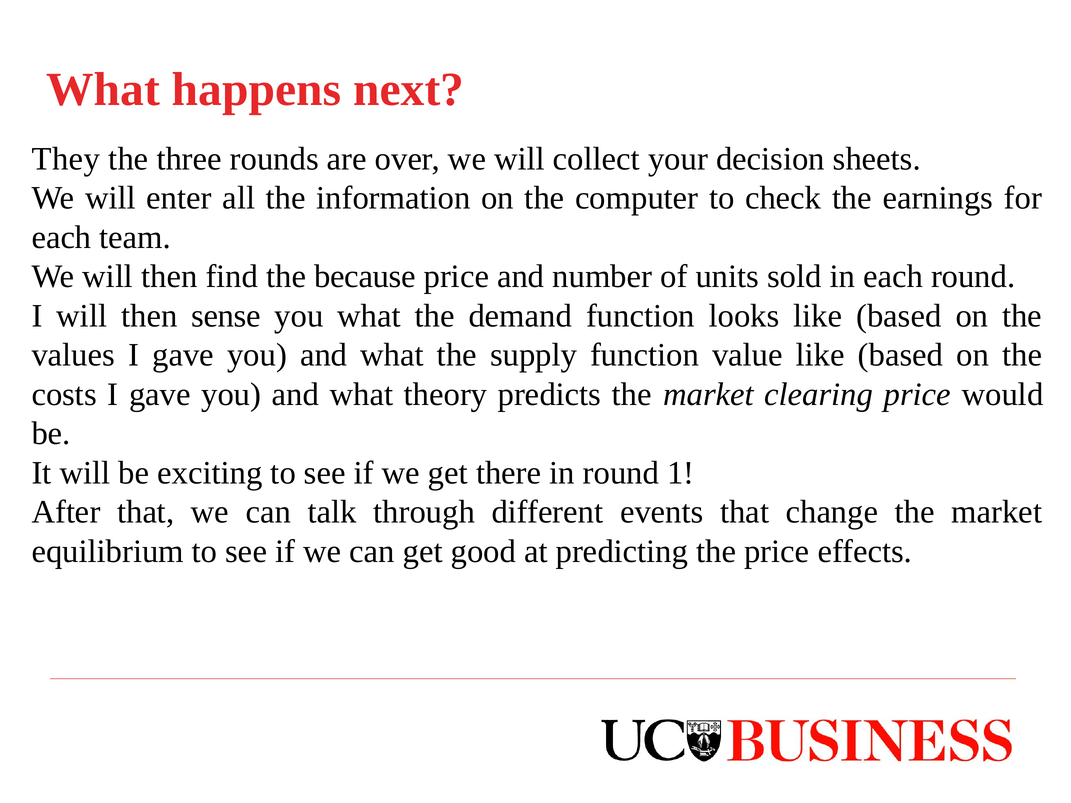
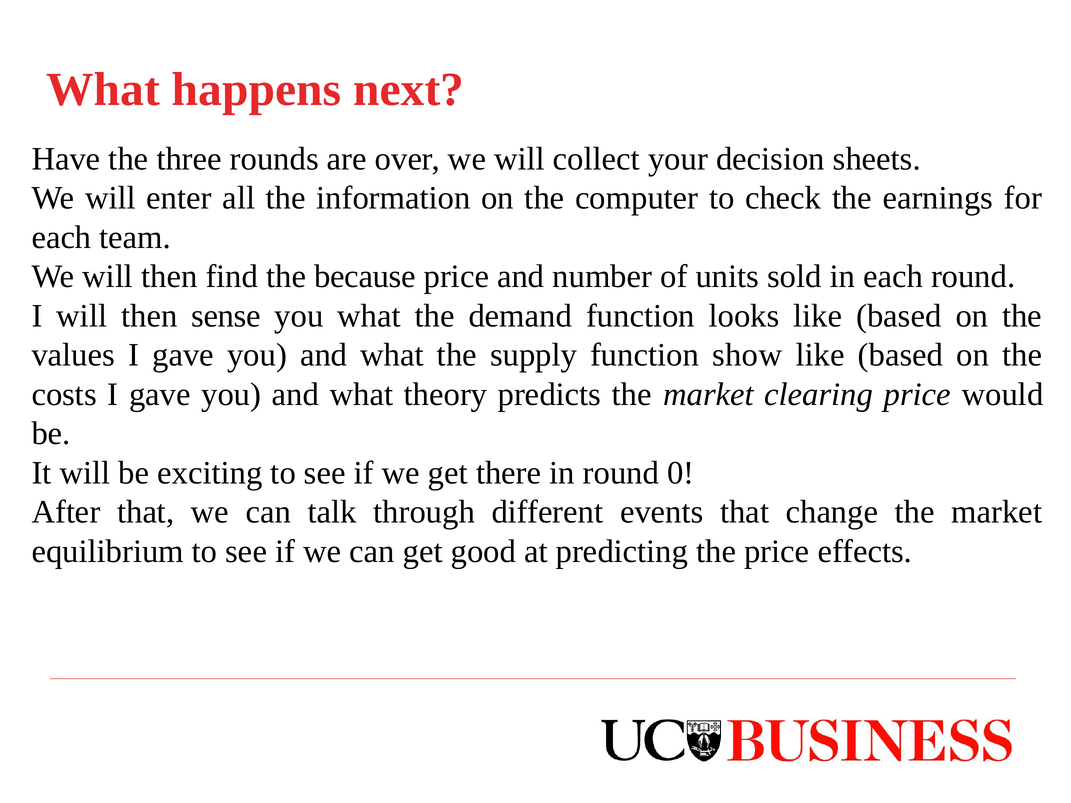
They: They -> Have (66, 159)
value: value -> show (747, 355)
1: 1 -> 0 (681, 473)
